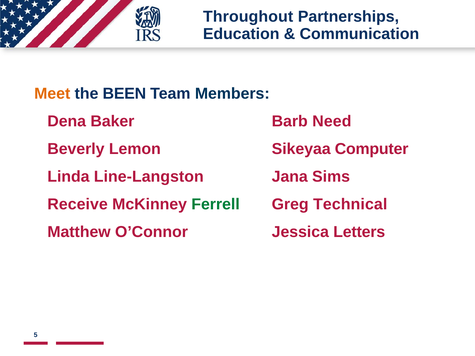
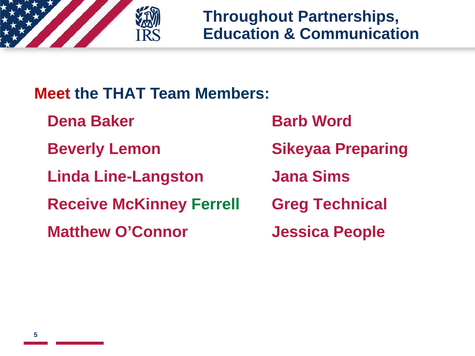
Meet colour: orange -> red (52, 94)
BEEN: BEEN -> THAT (124, 94)
Need: Need -> Word (332, 121)
Computer: Computer -> Preparing (372, 149)
Letters: Letters -> People (359, 232)
